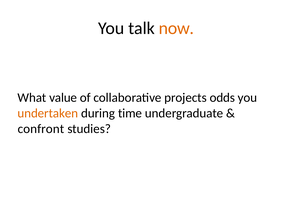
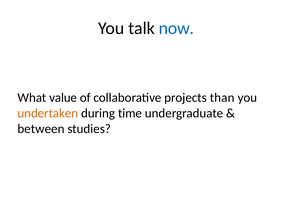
now colour: orange -> blue (176, 28)
odds: odds -> than (222, 98)
confront: confront -> between (41, 129)
